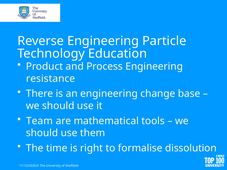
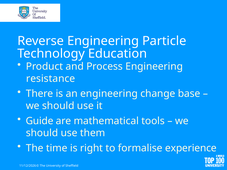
Team: Team -> Guide (40, 121)
dissolution: dissolution -> experience (191, 148)
